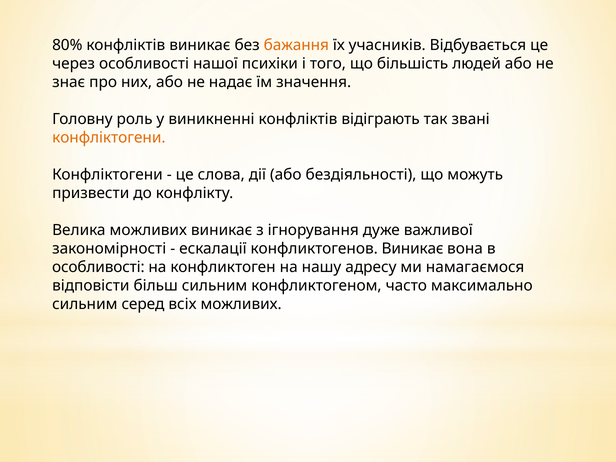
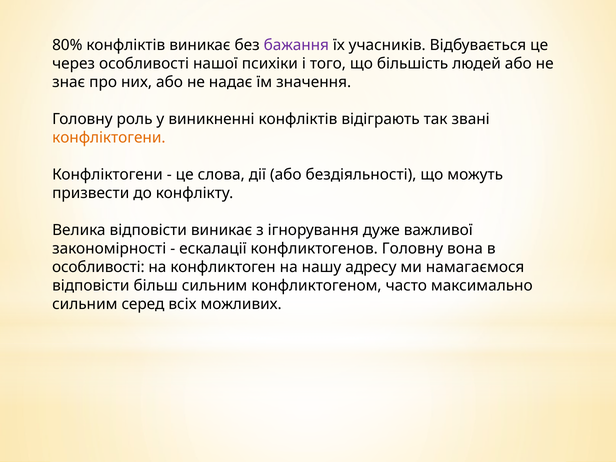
бажання colour: orange -> purple (296, 45)
Велика можливих: можливих -> відповісти (148, 230)
конфликтогенов Виникає: Виникає -> Головну (412, 249)
